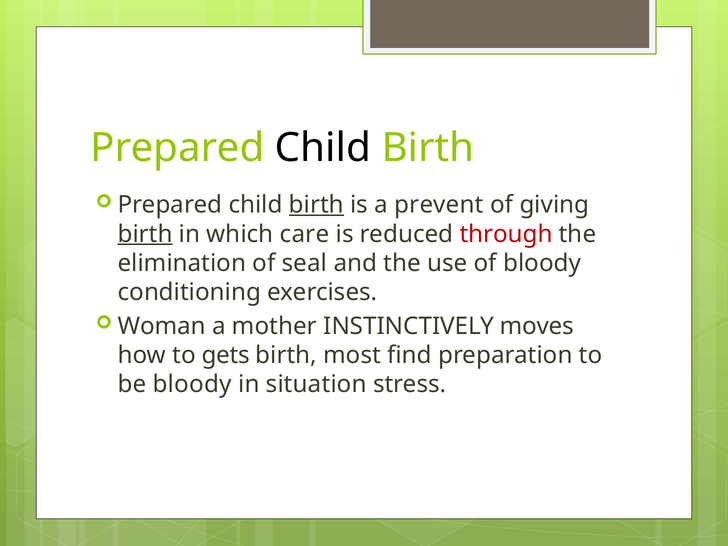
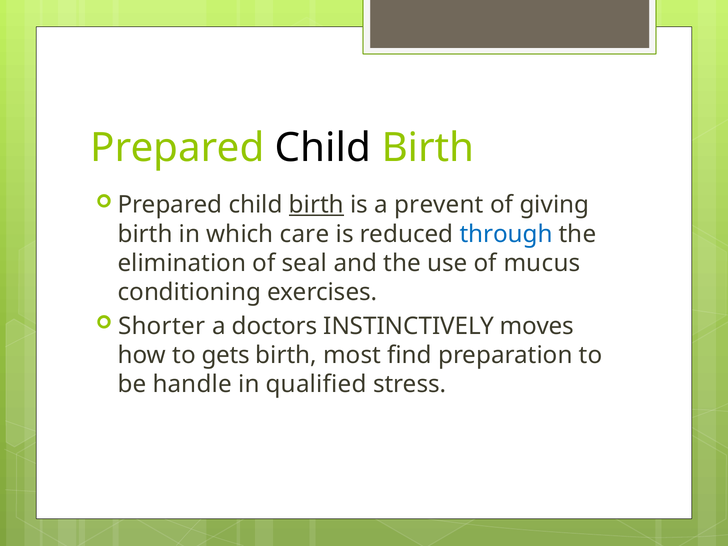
birth underline: present -> none (145, 234)
through colour: red -> blue (506, 234)
of bloody: bloody -> mucus (542, 263)
Woman: Woman -> Shorter (162, 326)
mother: mother -> doctors (275, 326)
be bloody: bloody -> handle (192, 384)
situation: situation -> qualified (316, 384)
